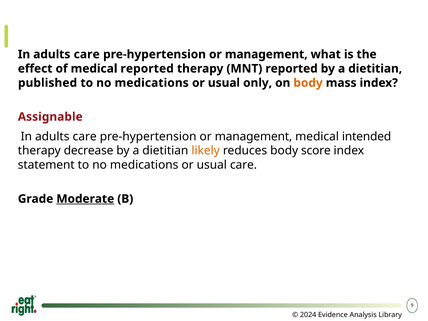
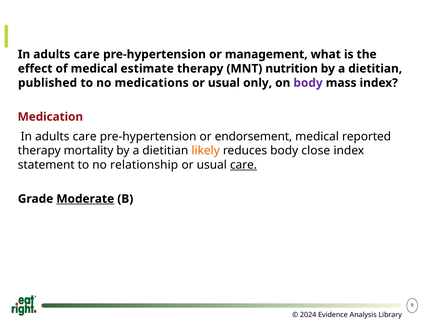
medical reported: reported -> estimate (147, 69)
MNT reported: reported -> nutrition (292, 69)
body colour: orange -> purple (308, 83)
Assignable: Assignable -> Medication (50, 117)
management: management -> endorsement (254, 136)
intended: intended -> reported (367, 136)
decrease: decrease -> mortality (89, 151)
score: score -> close (316, 151)
medications: medications -> relationship (144, 165)
care underline: none -> present (244, 165)
